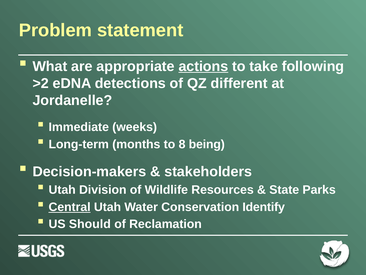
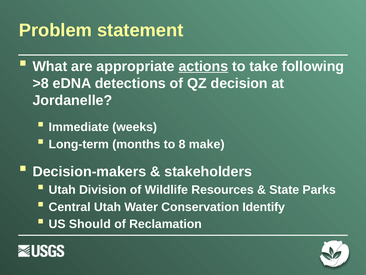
>2: >2 -> >8 (41, 83)
different: different -> decision (239, 83)
being: being -> make (207, 144)
Central underline: present -> none (70, 207)
